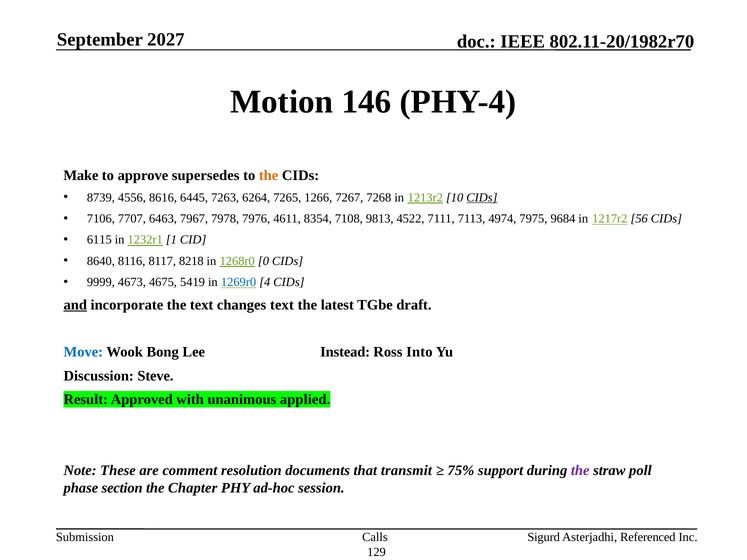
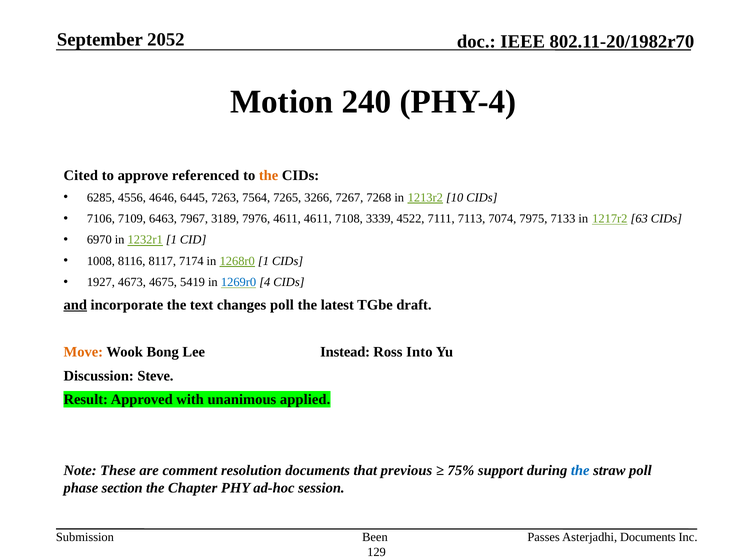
2027: 2027 -> 2052 (166, 40)
146: 146 -> 240 (367, 102)
Make: Make -> Cited (81, 175)
supersedes: supersedes -> referenced (206, 175)
8739: 8739 -> 6285 (101, 198)
8616: 8616 -> 4646 (163, 198)
6264: 6264 -> 7564 (256, 198)
1266: 1266 -> 3266 (318, 198)
CIDs underline: present -> none (482, 198)
7707: 7707 -> 7109 (132, 219)
7978: 7978 -> 3189 (225, 219)
4611 8354: 8354 -> 4611 (318, 219)
9813: 9813 -> 3339 (380, 219)
4974: 4974 -> 7074 (502, 219)
9684: 9684 -> 7133 (563, 219)
56: 56 -> 63 (639, 219)
6115: 6115 -> 6970 (99, 240)
8640: 8640 -> 1008 (101, 261)
8218: 8218 -> 7174 (191, 261)
1268r0 0: 0 -> 1 (263, 261)
9999: 9999 -> 1927 (101, 282)
changes text: text -> poll (282, 305)
Move colour: blue -> orange (83, 352)
transmit: transmit -> previous (406, 471)
the colour: purple -> blue (580, 471)
Calls: Calls -> Been (375, 537)
Sigurd: Sigurd -> Passes (544, 537)
Asterjadhi Referenced: Referenced -> Documents (648, 537)
